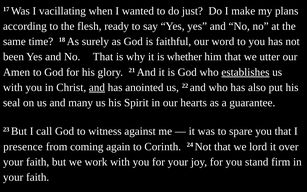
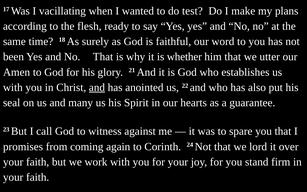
just: just -> test (192, 11)
establishes underline: present -> none (245, 72)
presence: presence -> promises (23, 147)
